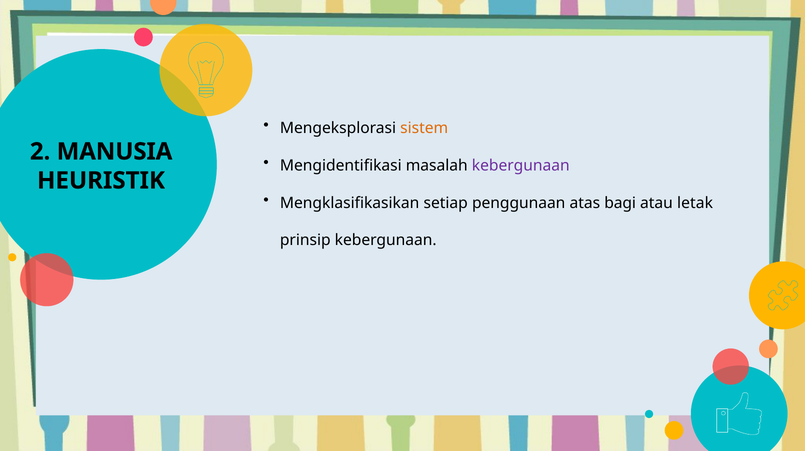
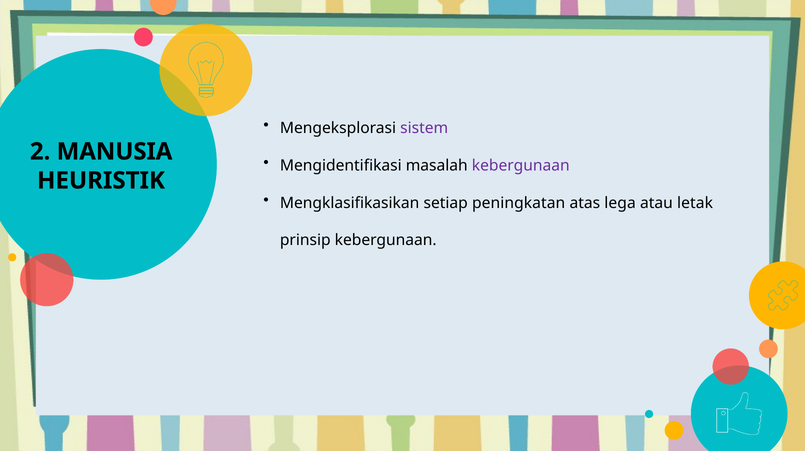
sistem colour: orange -> purple (424, 128)
penggunaan: penggunaan -> peningkatan (519, 203)
bagi: bagi -> lega (620, 203)
